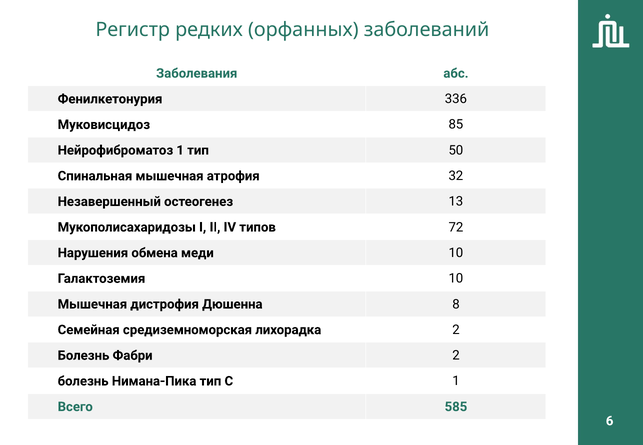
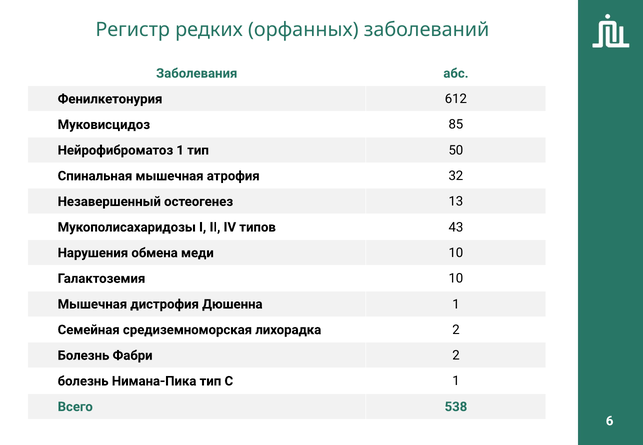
336: 336 -> 612 (456, 99)
72: 72 -> 43 (456, 227)
Дюшенна 8: 8 -> 1 (456, 304)
585: 585 -> 538 (456, 407)
